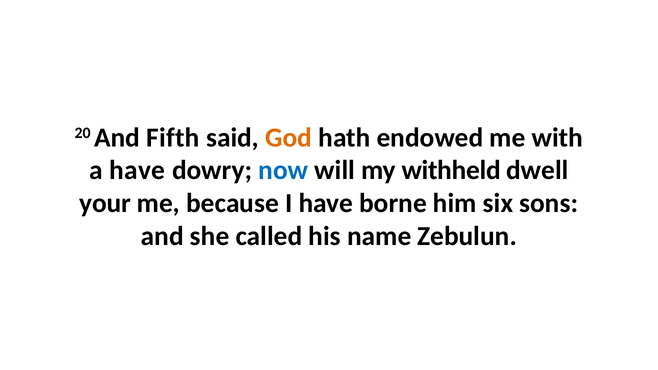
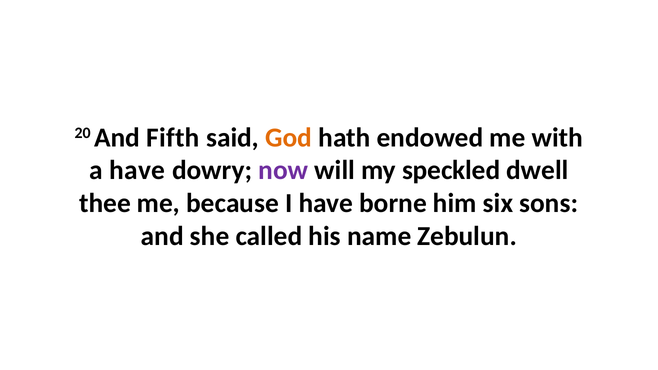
now colour: blue -> purple (283, 171)
withheld: withheld -> speckled (451, 171)
your: your -> thee (105, 203)
